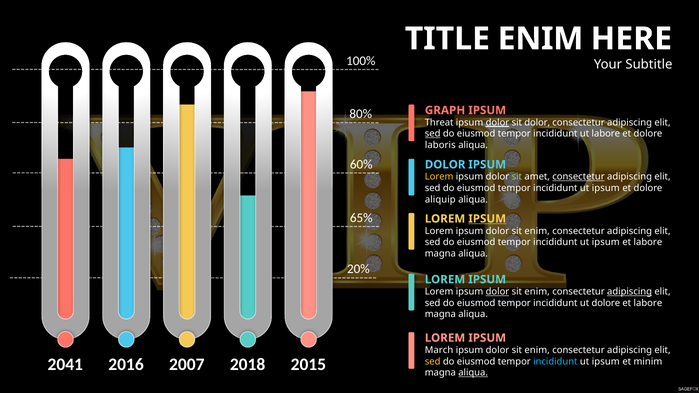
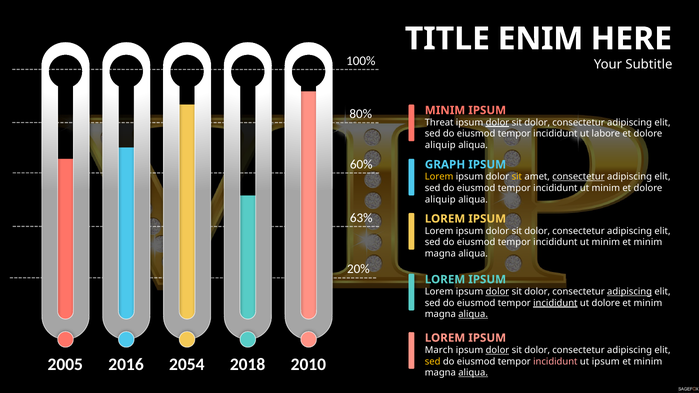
GRAPH: GRAPH -> MINIM (445, 110)
sed underline: present -> none (433, 134)
laboris: laboris -> aliquip (440, 145)
DOLOR: DOLOR -> GRAPH (445, 165)
sit colour: light green -> yellow (517, 177)
ipsum: ipsum -> minim (606, 188)
65%: 65% -> 63% (361, 218)
IPSUM underline: present -> none (487, 219)
enim: enim -> dolor (537, 231)
ipsum: ipsum -> minim (606, 242)
labore: labore -> minim (648, 242)
enim: enim -> dolor (537, 292)
incididunt underline: none -> present (555, 303)
labore: labore -> minim (648, 303)
aliqua underline: none -> present (473, 314)
dolor underline: none -> present (497, 350)
enim: enim -> dolor (537, 350)
2041: 2041 -> 2005 (65, 365)
2007: 2007 -> 2054 (187, 365)
2015: 2015 -> 2010 (308, 365)
incididunt colour: light blue -> pink (555, 362)
